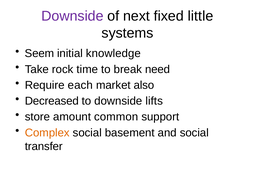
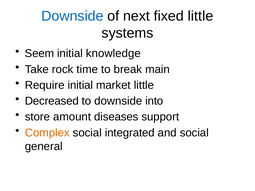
Downside colour: purple -> blue (72, 16)
need: need -> main (158, 69)
Require each: each -> initial (80, 85)
market also: also -> little (144, 85)
lifts: lifts -> into (154, 101)
common: common -> diseases (116, 117)
basement: basement -> integrated (130, 133)
transfer: transfer -> general (44, 146)
